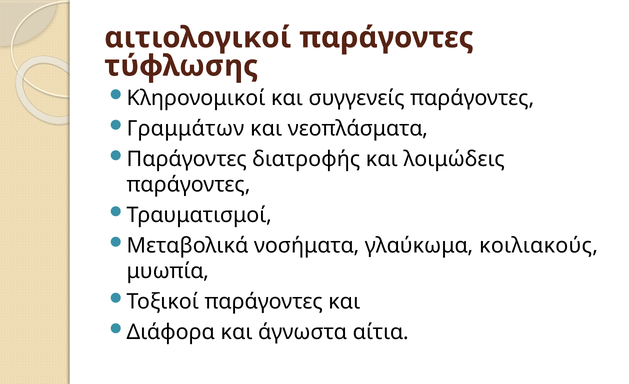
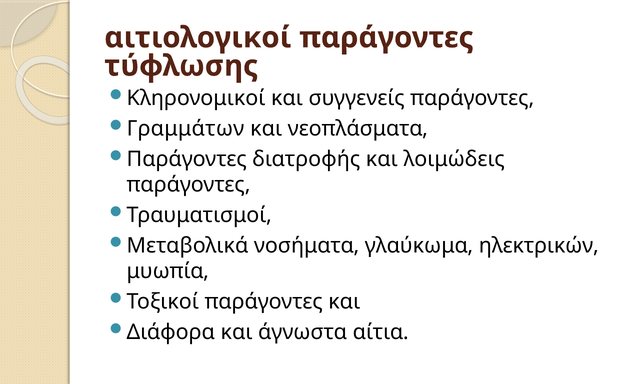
κοιλιακούς: κοιλιακούς -> ηλεκτρικών (539, 245)
